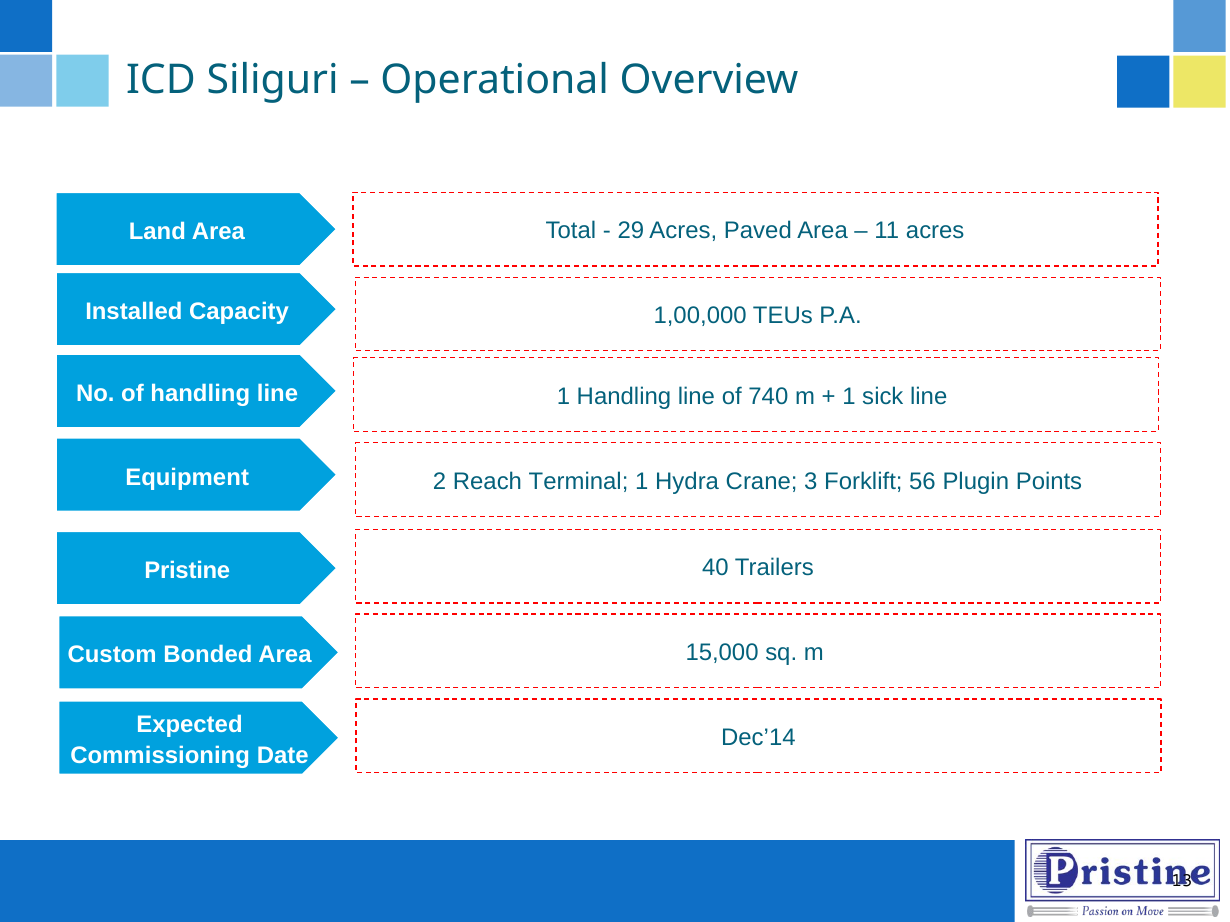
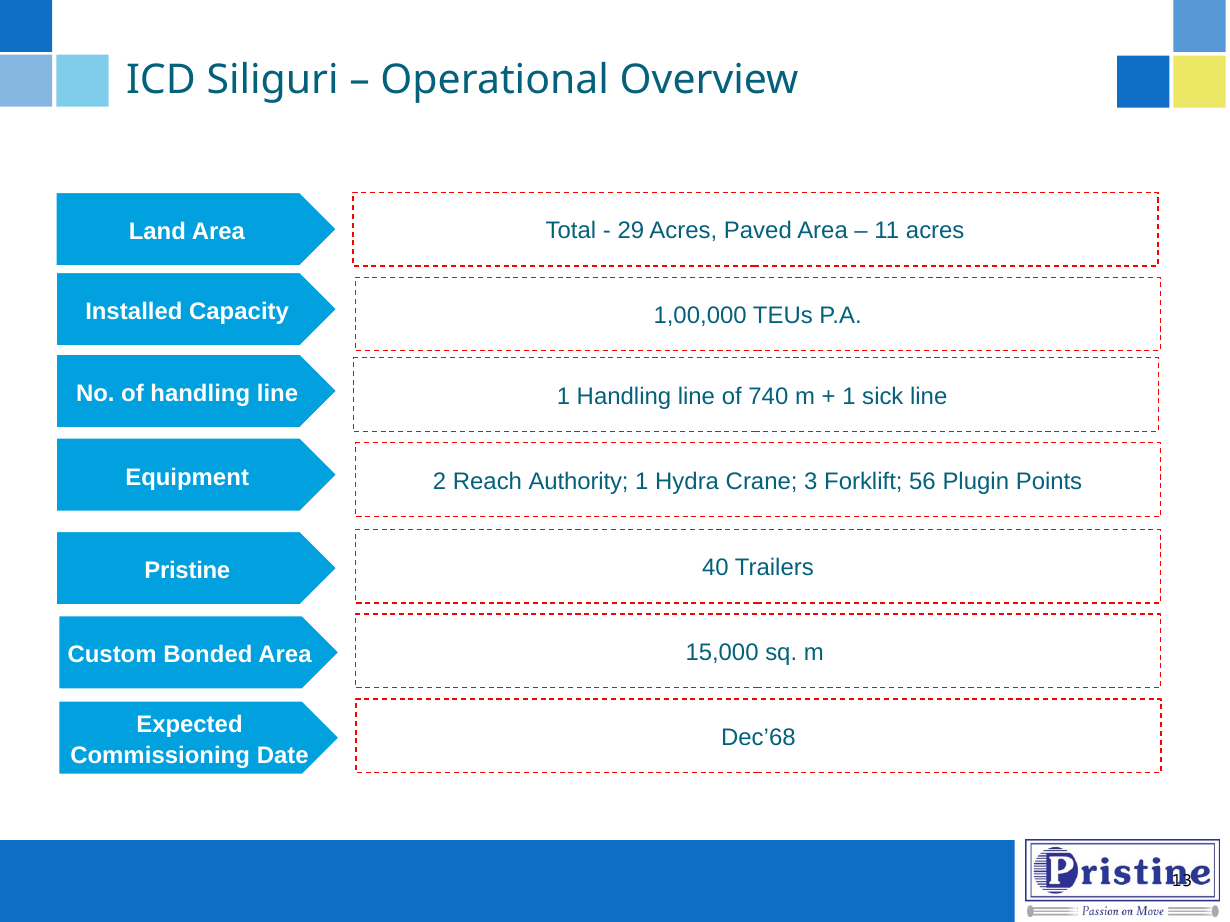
Terminal: Terminal -> Authority (579, 482)
Dec’14: Dec’14 -> Dec’68 (758, 738)
